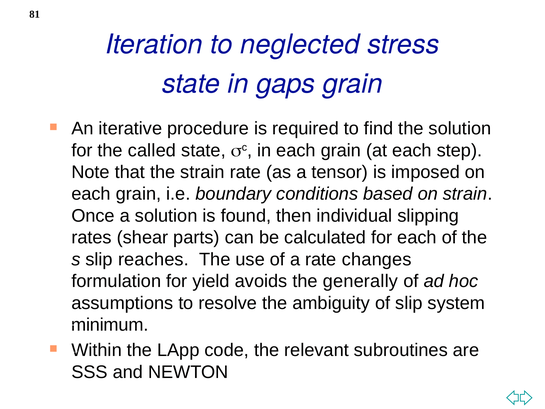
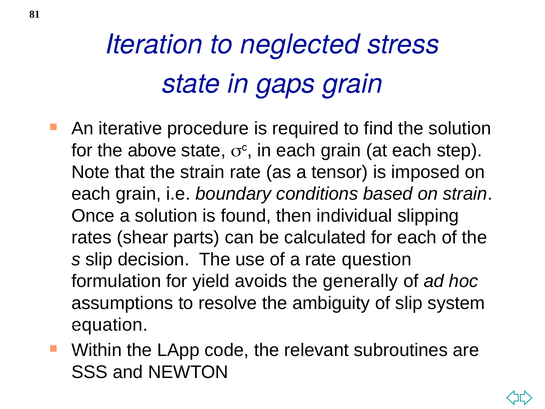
called: called -> above (152, 150)
reaches: reaches -> decision (154, 259)
changes: changes -> question (377, 259)
minimum: minimum -> equation (110, 325)
